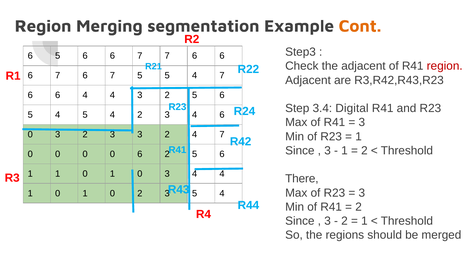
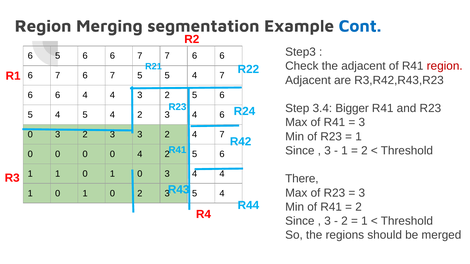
Cont colour: orange -> blue (360, 26)
Digital: Digital -> Bigger (352, 109)
0 6: 6 -> 4 (140, 154)
